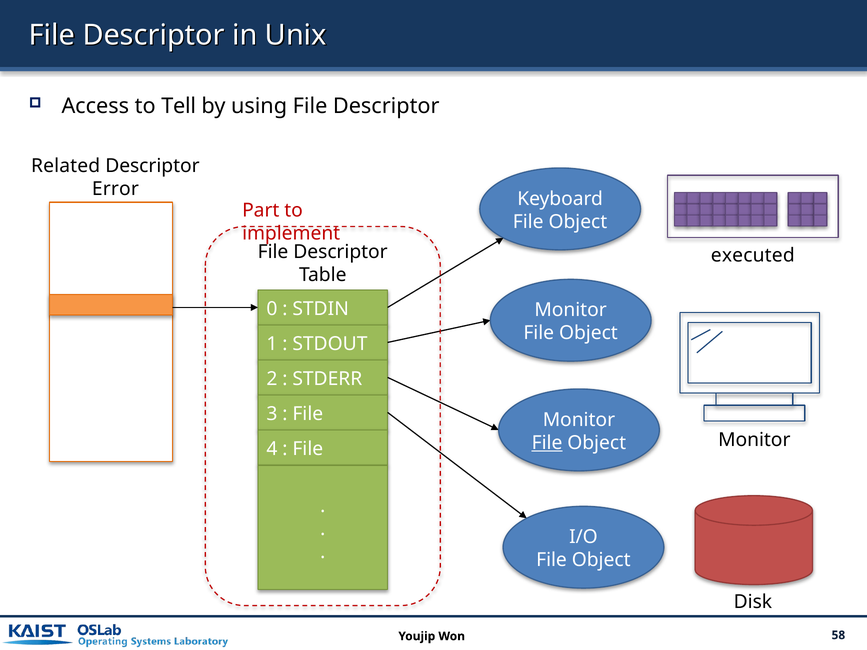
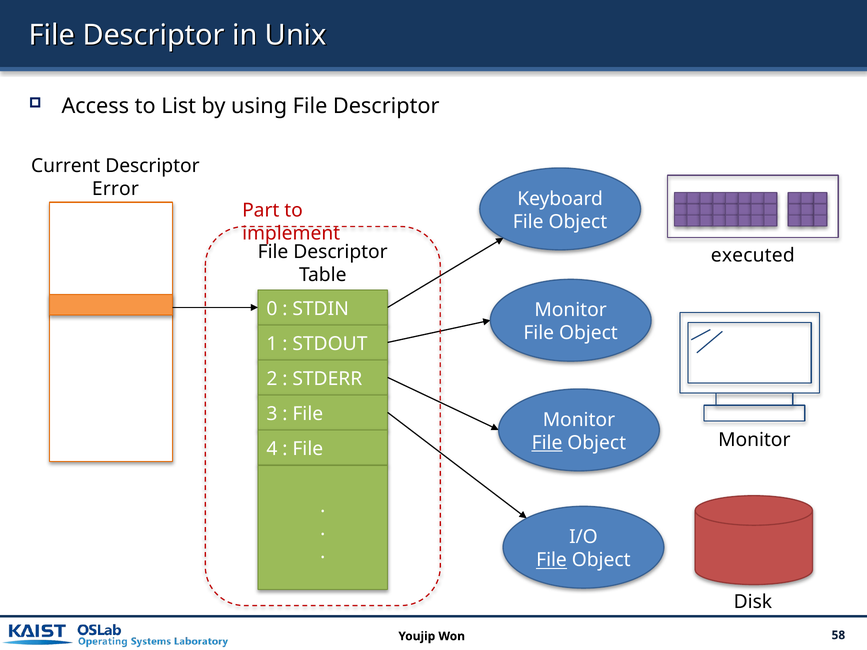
Tell: Tell -> List (179, 106)
Related: Related -> Current (66, 166)
File underline: none -> present (552, 560)
